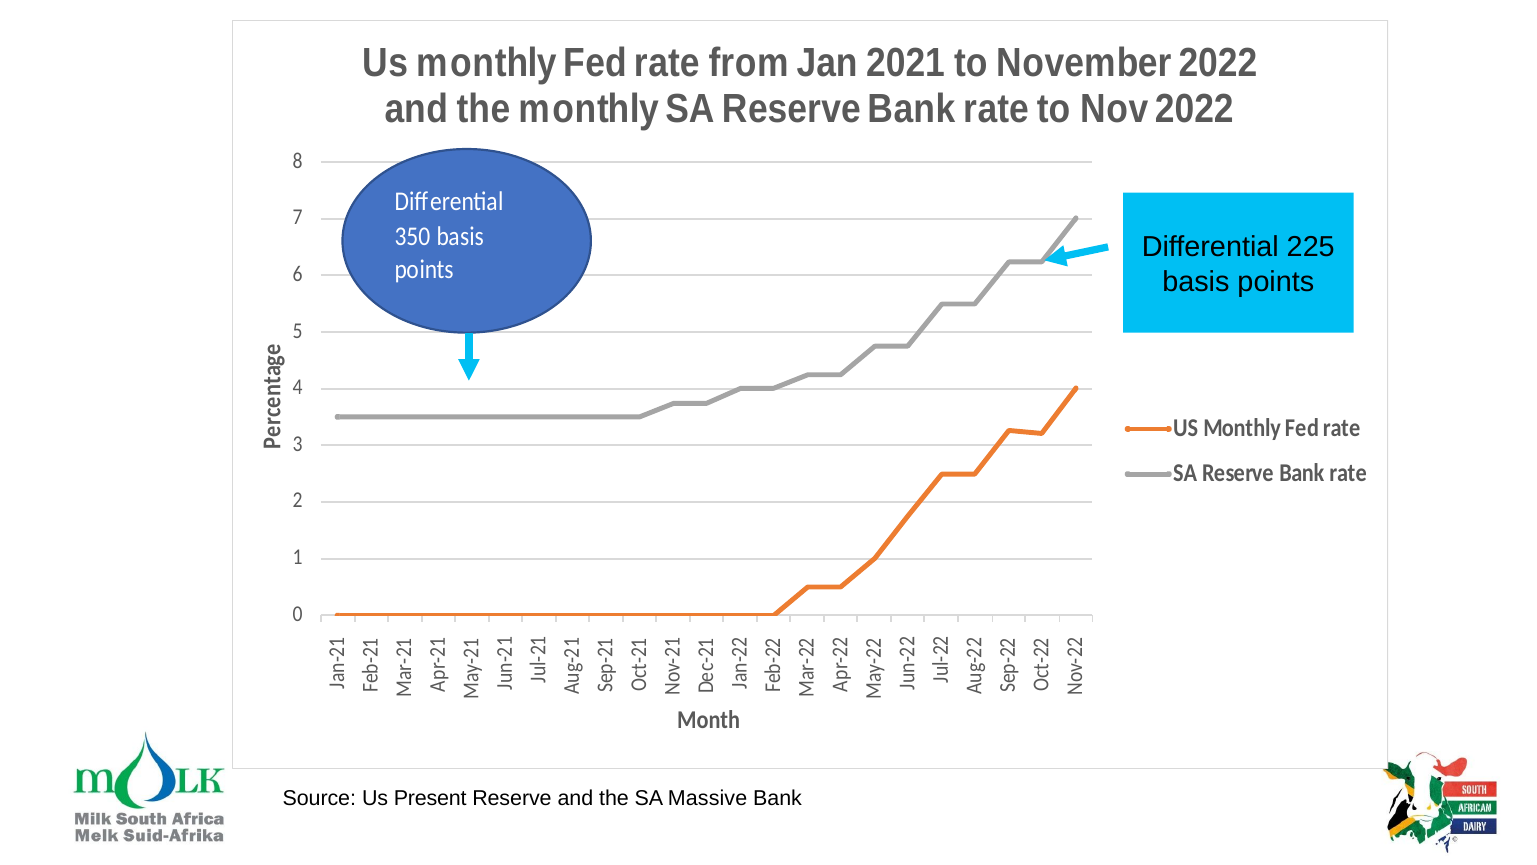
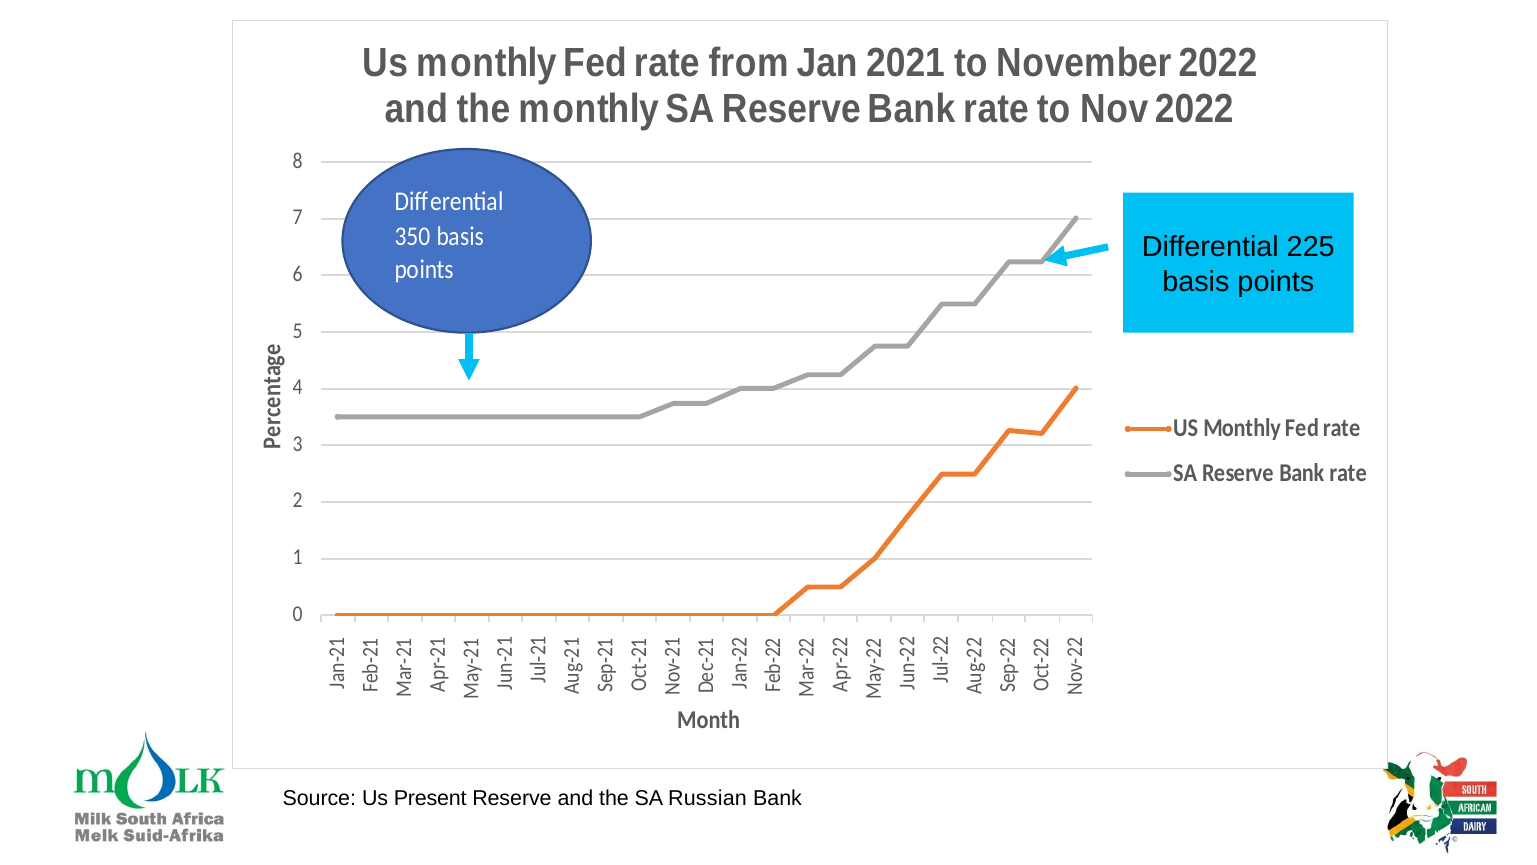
Massive: Massive -> Russian (708, 798)
